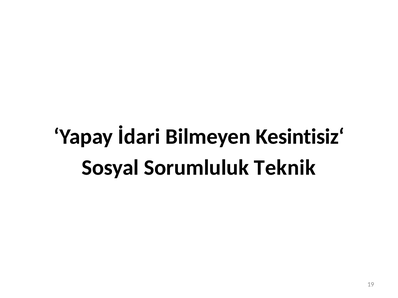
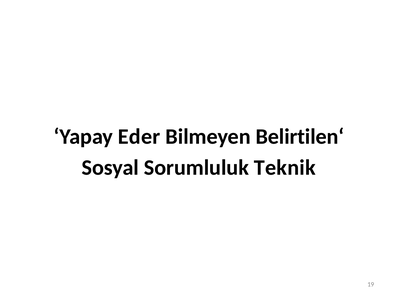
İdari: İdari -> Eder (139, 137)
Kesintisiz‘: Kesintisiz‘ -> Belirtilen‘ (300, 137)
